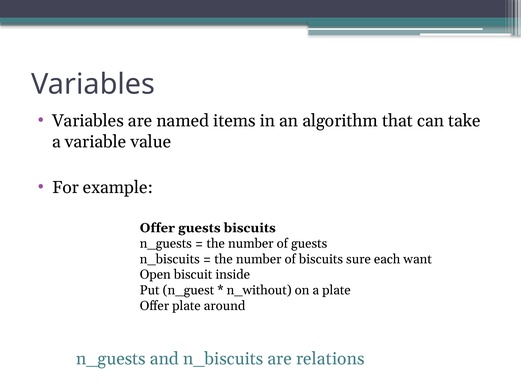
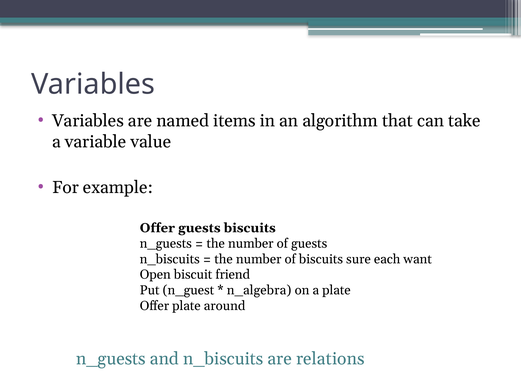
inside: inside -> friend (233, 275)
n_without: n_without -> n_algebra (259, 291)
